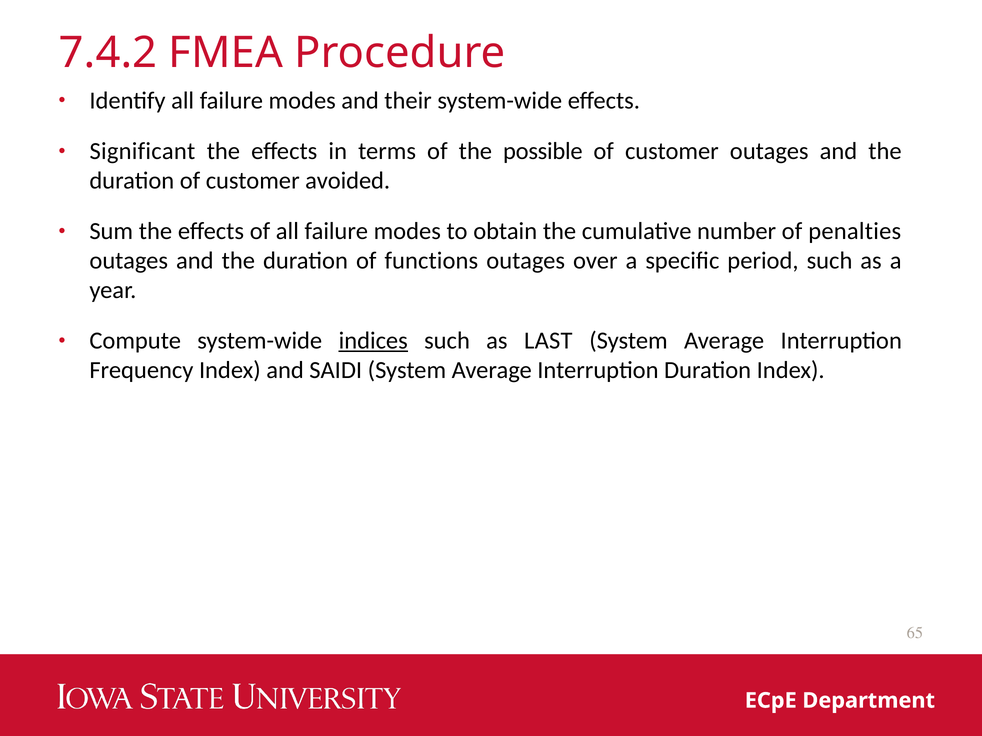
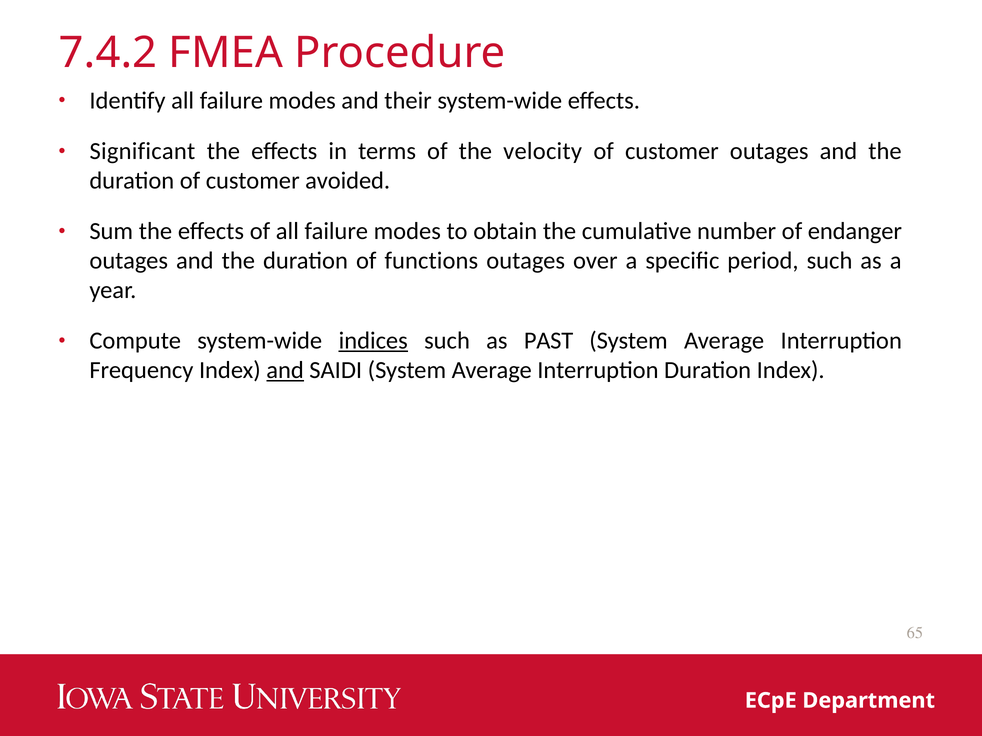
possible: possible -> velocity (543, 151)
penalties: penalties -> endanger (855, 231)
LAST: LAST -> PAST (549, 341)
and underline: none -> present (285, 371)
